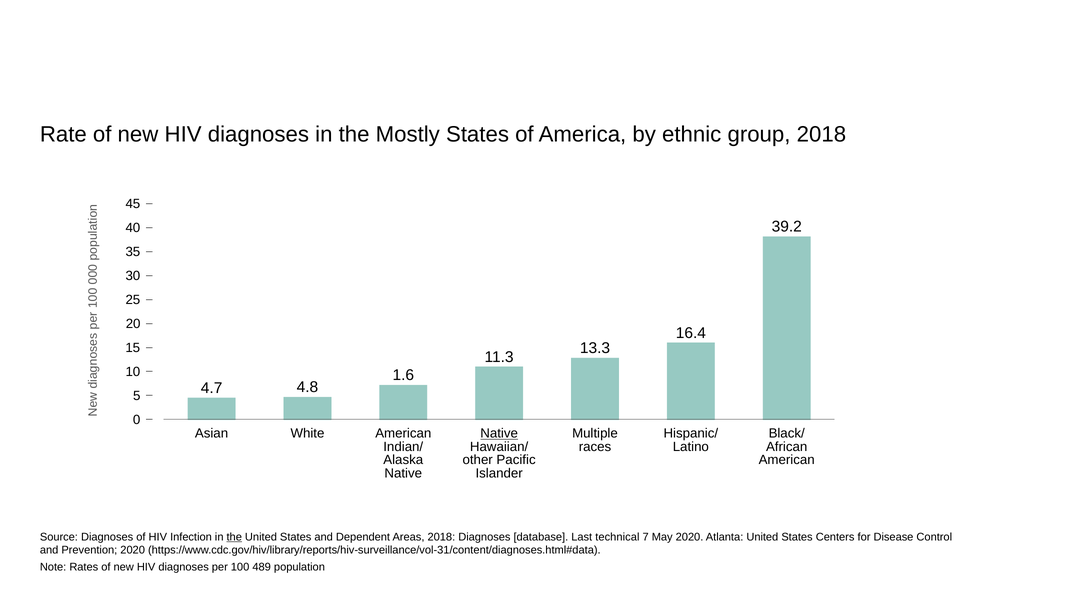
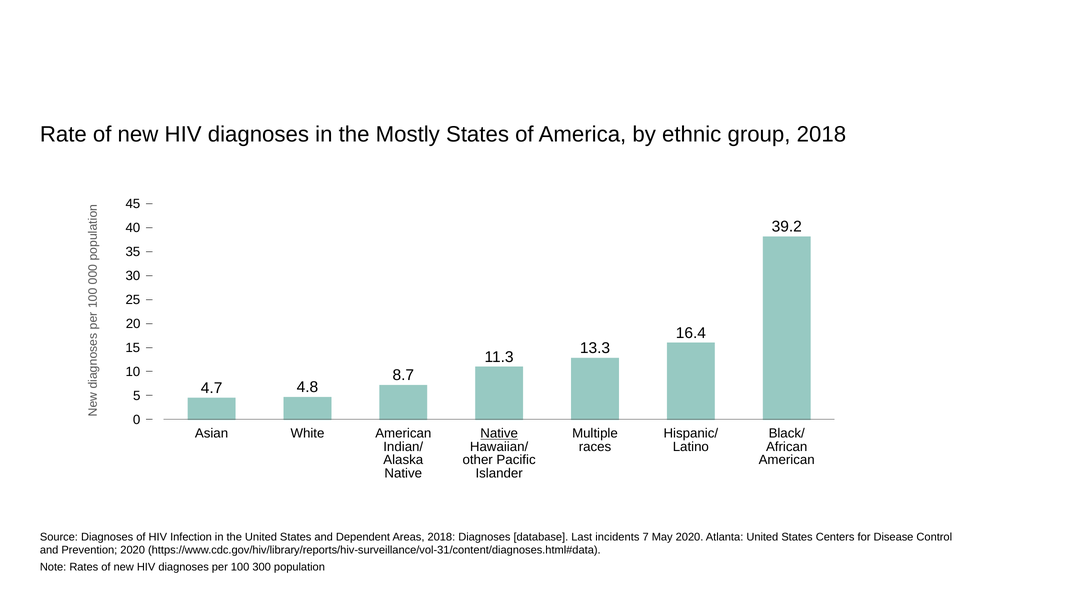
1.6: 1.6 -> 8.7 (403, 375)
the underline: present -> none (234, 537)
technical: technical -> incidents (617, 537)
489: 489 -> 300 (262, 567)
